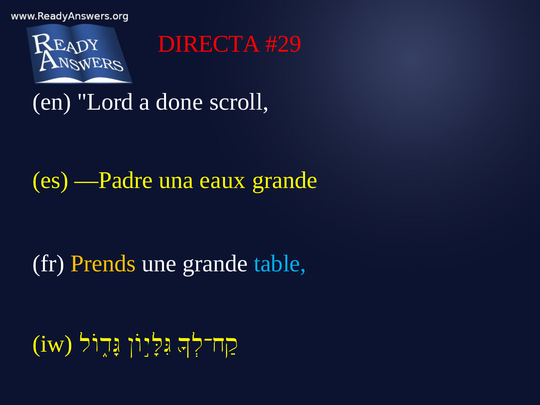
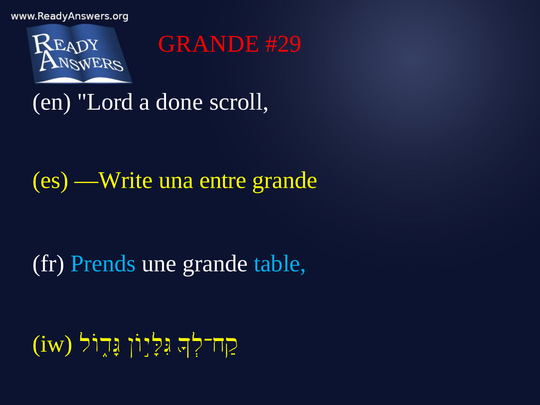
DIRECTA: DIRECTA -> GRANDE (209, 44)
—Padre: —Padre -> —Write (114, 180)
eaux: eaux -> entre (223, 180)
Prends colour: yellow -> light blue (103, 263)
